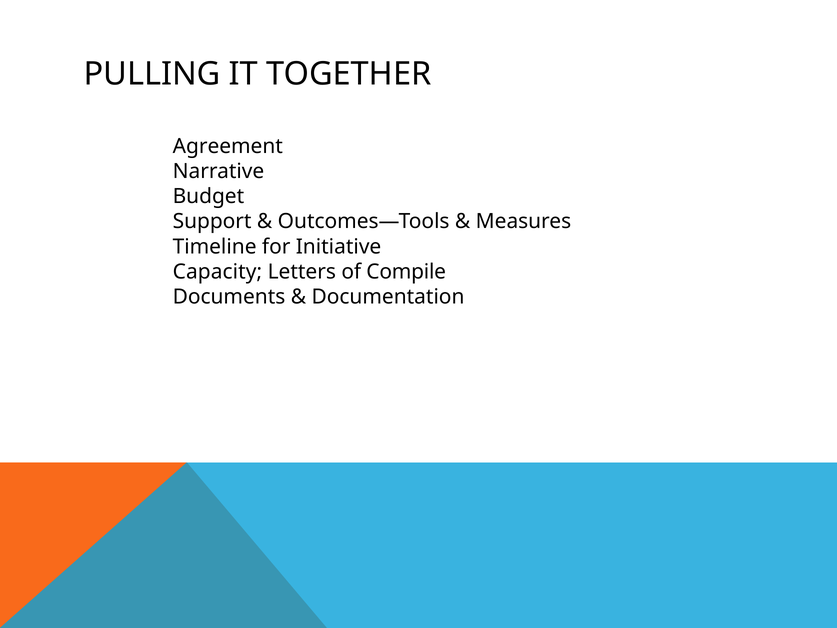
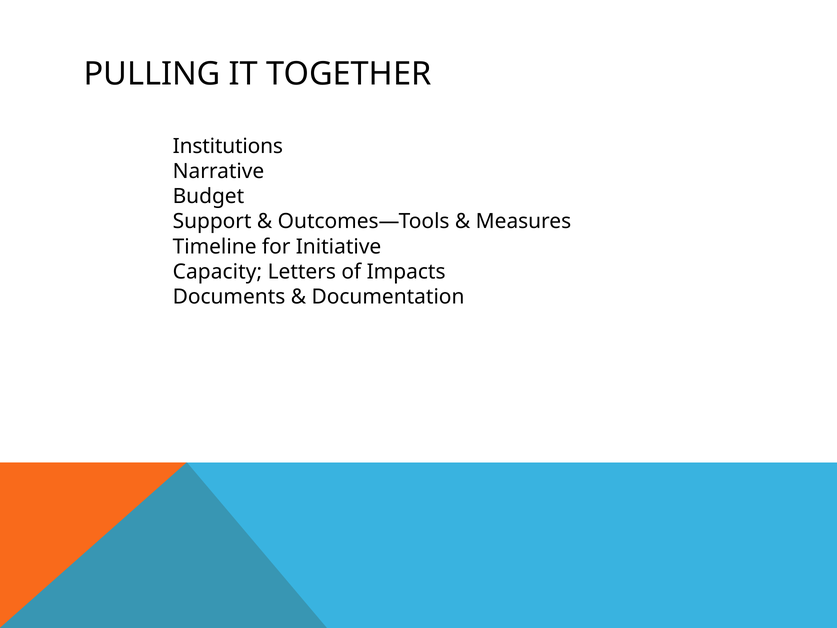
Agreement: Agreement -> Institutions (228, 146)
Compile: Compile -> Impacts (406, 272)
